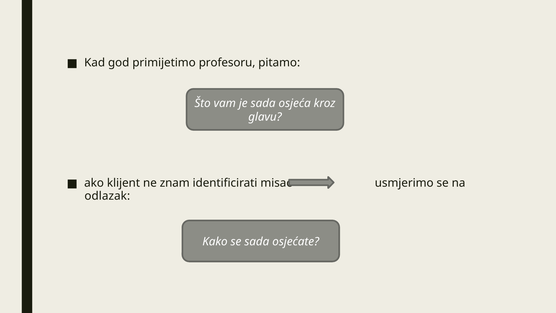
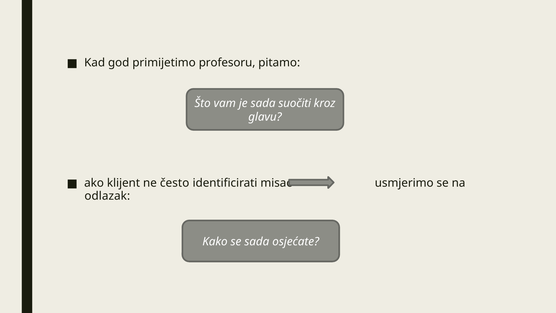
osjeća: osjeća -> suočiti (295, 103)
znam: znam -> često (175, 183)
